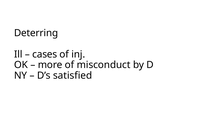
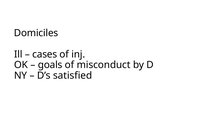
Deterring: Deterring -> Domiciles (36, 33)
more: more -> goals (50, 65)
